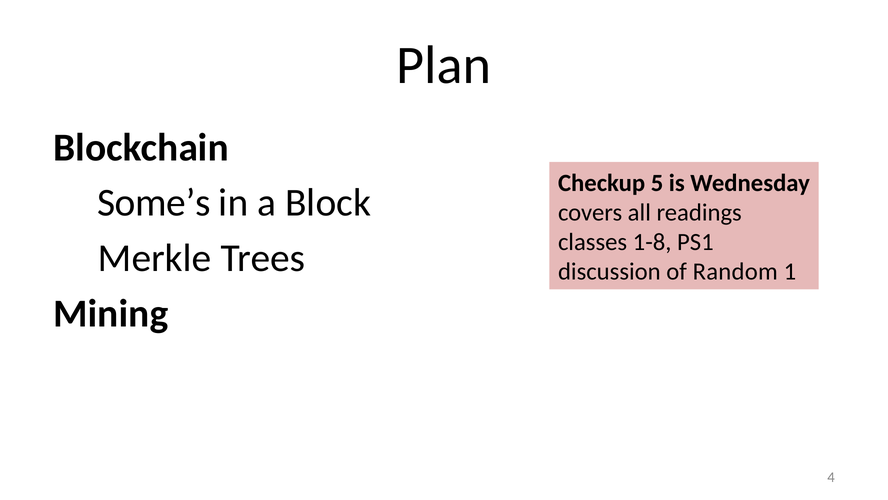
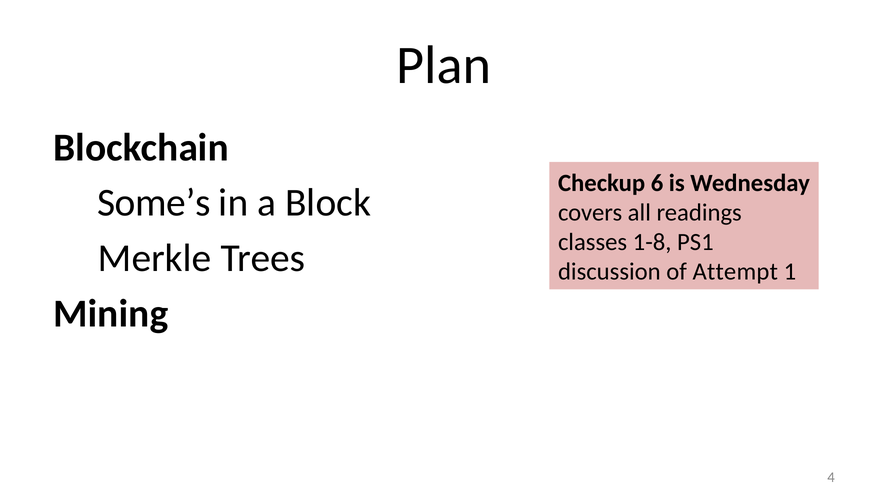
5: 5 -> 6 (657, 183)
Random: Random -> Attempt (735, 272)
